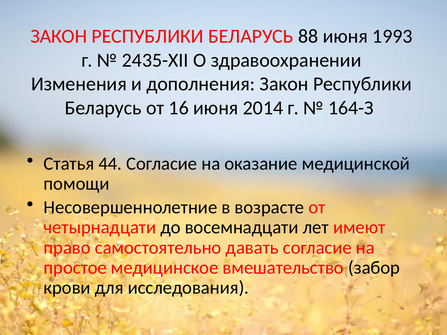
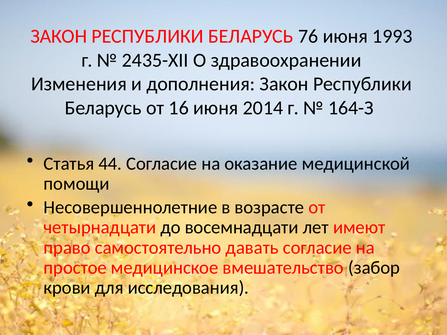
88: 88 -> 76 (308, 36)
